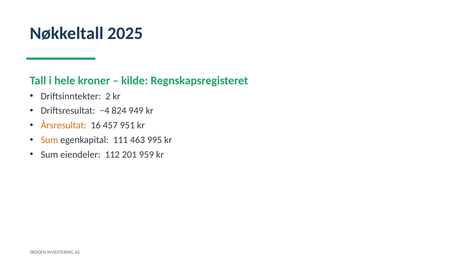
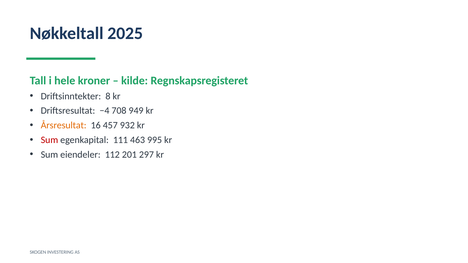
2: 2 -> 8 (108, 96)
824: 824 -> 708 (119, 111)
951: 951 -> 932 (127, 126)
Sum colour: orange -> red (49, 140)
959: 959 -> 297 (146, 155)
